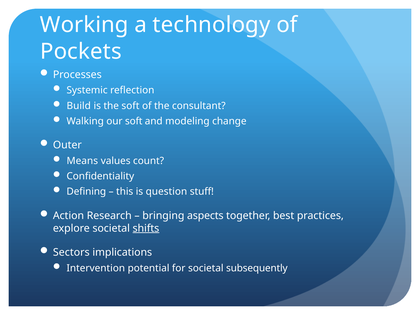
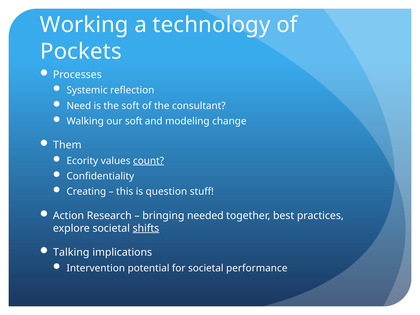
Build: Build -> Need (79, 106)
Outer: Outer -> Them (67, 145)
Means: Means -> Ecority (82, 161)
count underline: none -> present (149, 161)
Defining: Defining -> Creating (86, 192)
aspects: aspects -> needed (205, 216)
Sectors: Sectors -> Talking (71, 252)
subsequently: subsequently -> performance (257, 268)
